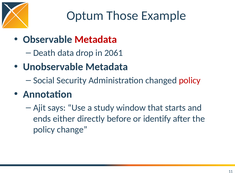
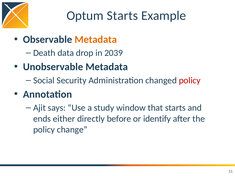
Optum Those: Those -> Starts (122, 16)
Metadata colour: red -> orange (96, 40)
2061: 2061 -> 2039 (114, 53)
